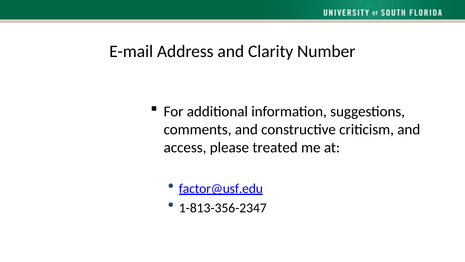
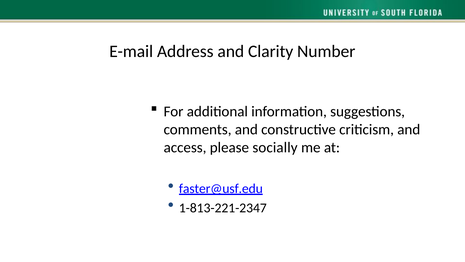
treated: treated -> socially (275, 147)
factor@usf.edu: factor@usf.edu -> faster@usf.edu (221, 188)
1-813-356-2347: 1-813-356-2347 -> 1-813-221-2347 (223, 208)
